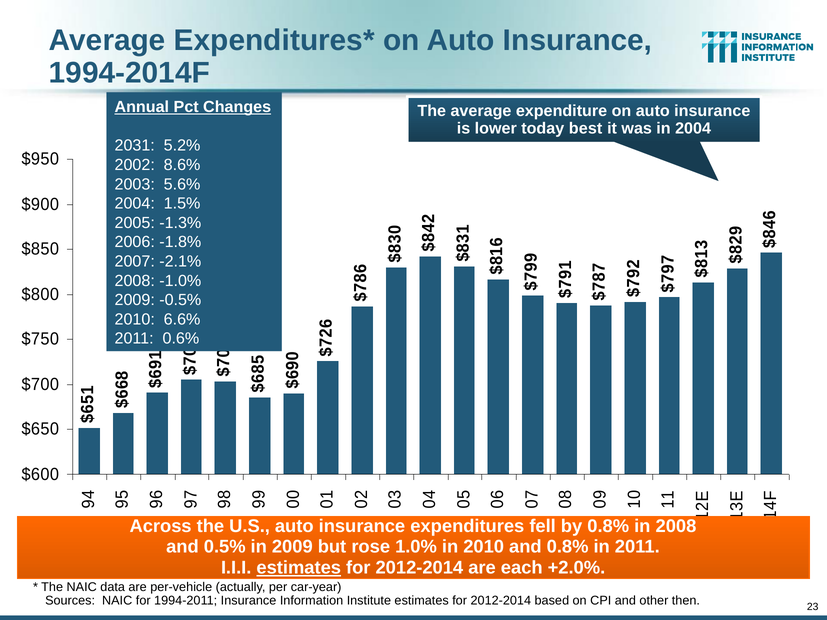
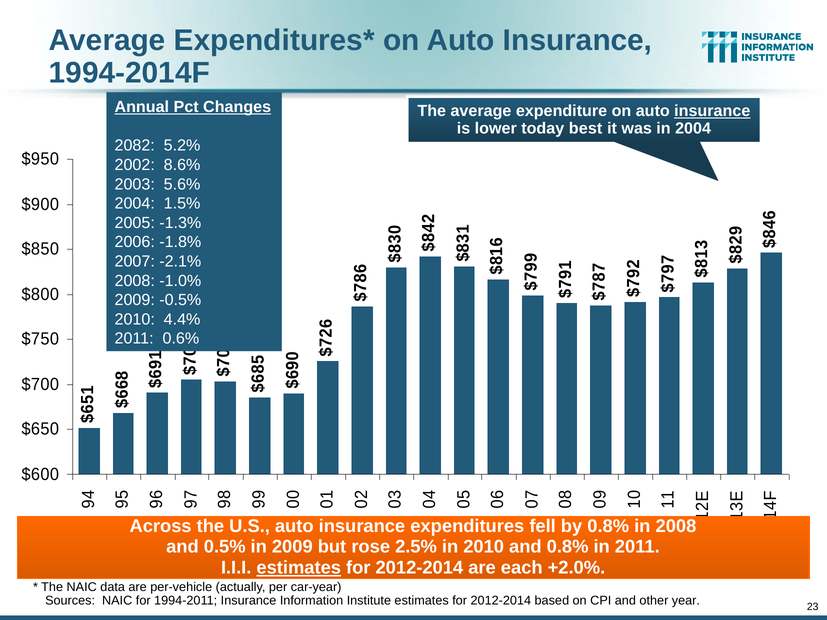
insurance underline: none -> present (712, 111)
2031: 2031 -> 2082 (135, 146)
6.6%: 6.6% -> 4.4% (182, 319)
1.0%: 1.0% -> 2.5% (416, 547)
then: then -> year (686, 601)
